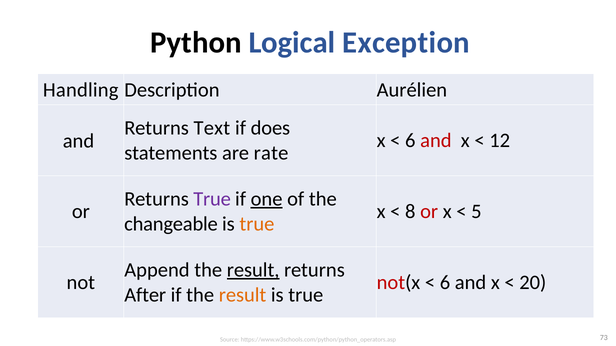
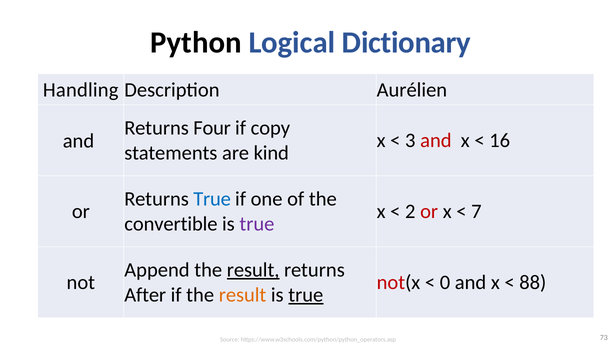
Exception: Exception -> Dictionary (406, 42)
Text: Text -> Four (212, 128)
does: does -> copy (270, 128)
6: 6 -> 3 (410, 141)
12: 12 -> 16 (500, 141)
rate: rate -> kind (271, 153)
True colour: purple -> blue (212, 199)
one underline: present -> none (267, 199)
8: 8 -> 2 (410, 212)
5: 5 -> 7 (476, 212)
changeable: changeable -> convertible (171, 224)
true colour: orange -> purple (257, 224)
6: 6 -> 0 (445, 283)
20: 20 -> 88 (533, 283)
true underline: none -> present (306, 295)
